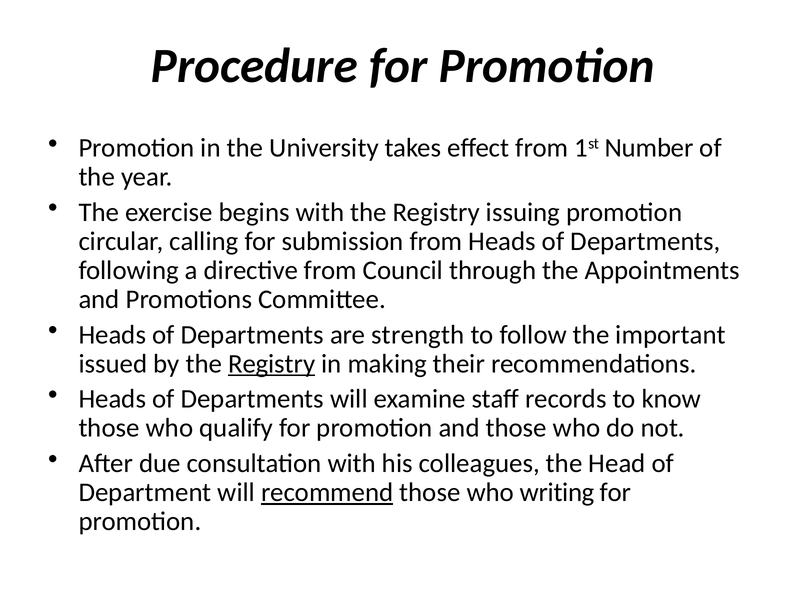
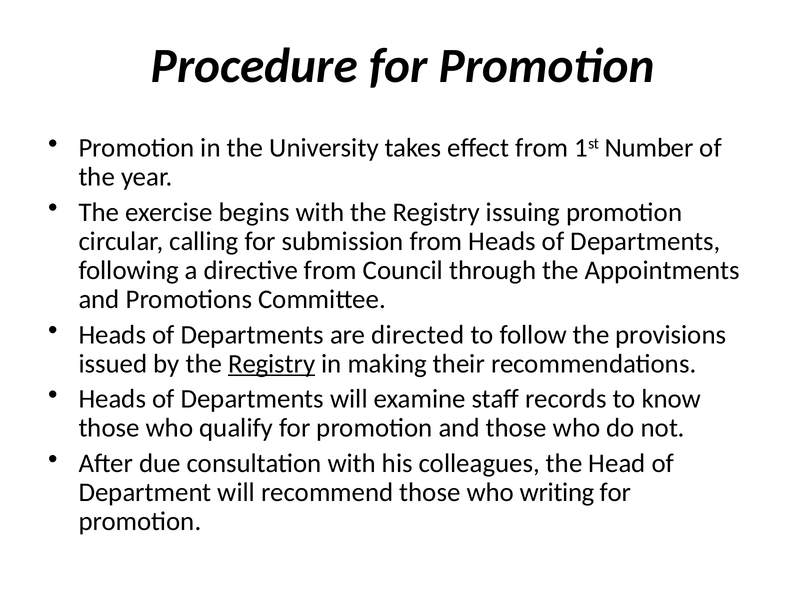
strength: strength -> directed (418, 335)
important: important -> provisions (671, 335)
recommend underline: present -> none (327, 493)
